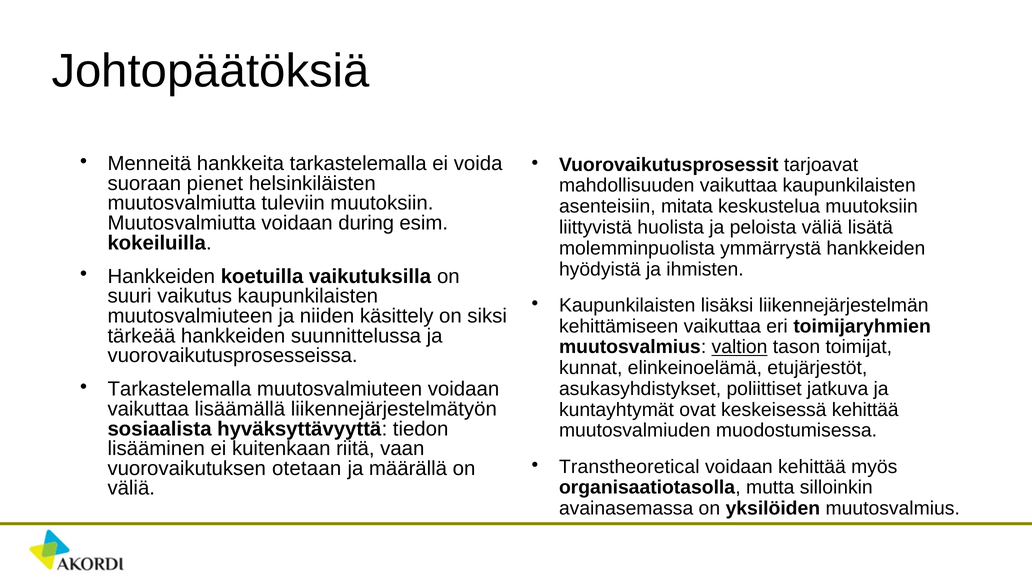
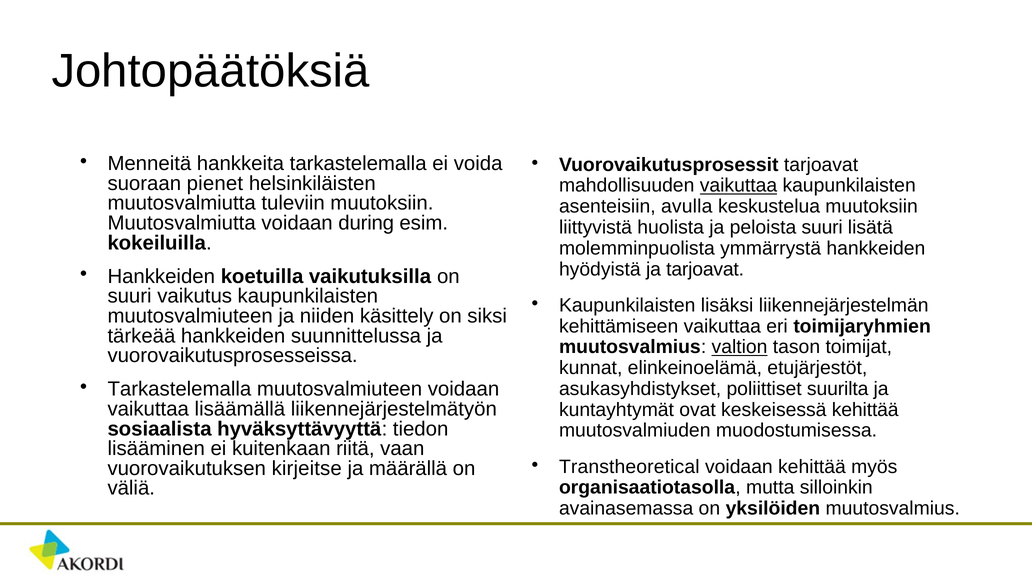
vaikuttaa underline: none -> present (738, 186)
mitata: mitata -> avulla (687, 207)
peloista väliä: väliä -> suuri (822, 228)
ja ihmisten: ihmisten -> tarjoavat (705, 269)
jatkuva: jatkuva -> suurilta (838, 389)
otetaan: otetaan -> kirjeitse (307, 469)
